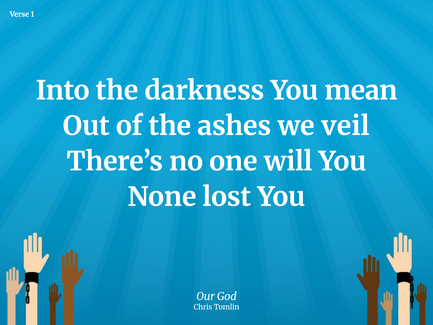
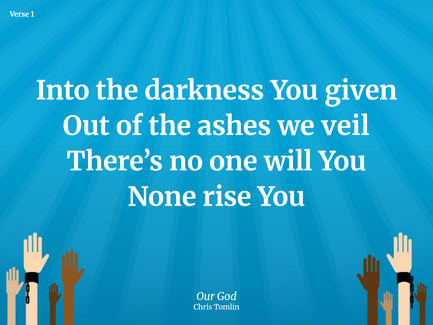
mean: mean -> given (361, 91)
lost: lost -> rise (227, 197)
